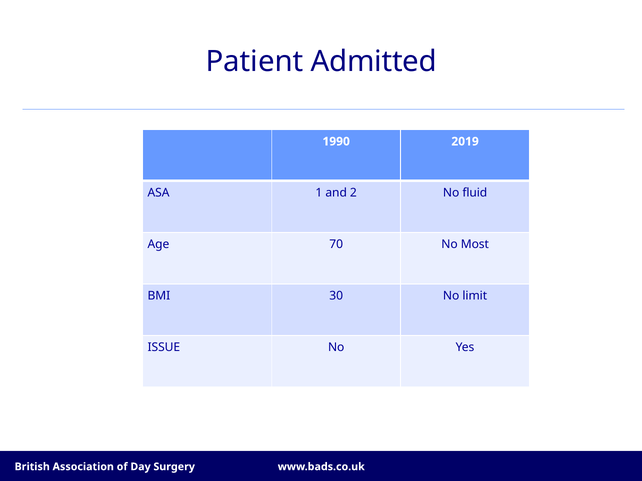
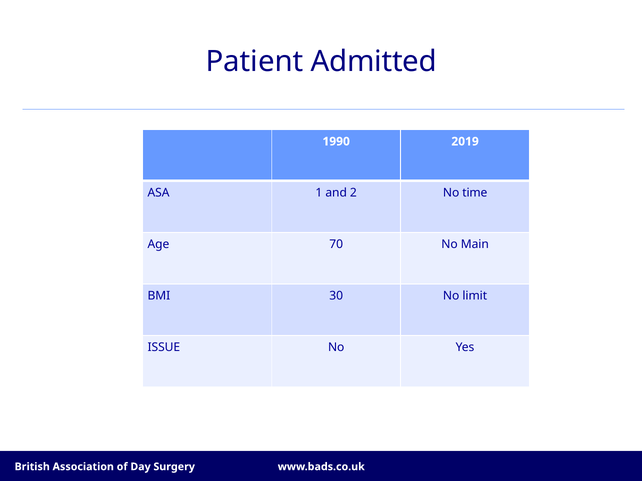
fluid: fluid -> time (475, 193)
Most: Most -> Main (475, 245)
